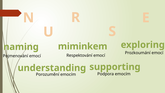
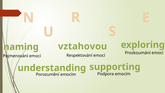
miminkem: miminkem -> vztahovou (83, 46)
